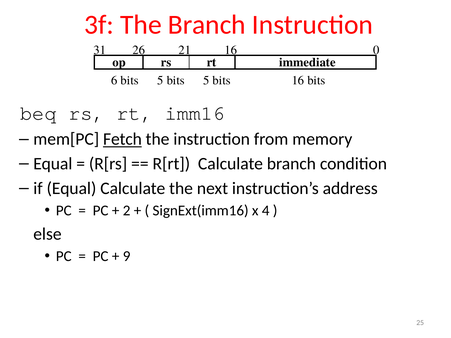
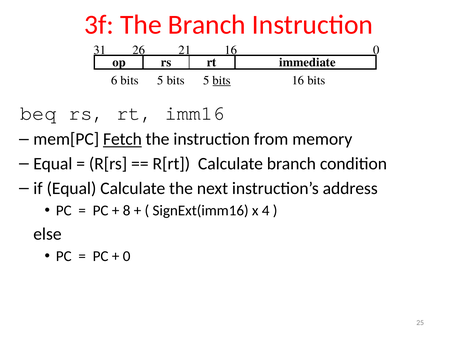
bits underline: none -> present (222, 80)
2: 2 -> 8 (127, 211)
9: 9 -> 0 (127, 256)
